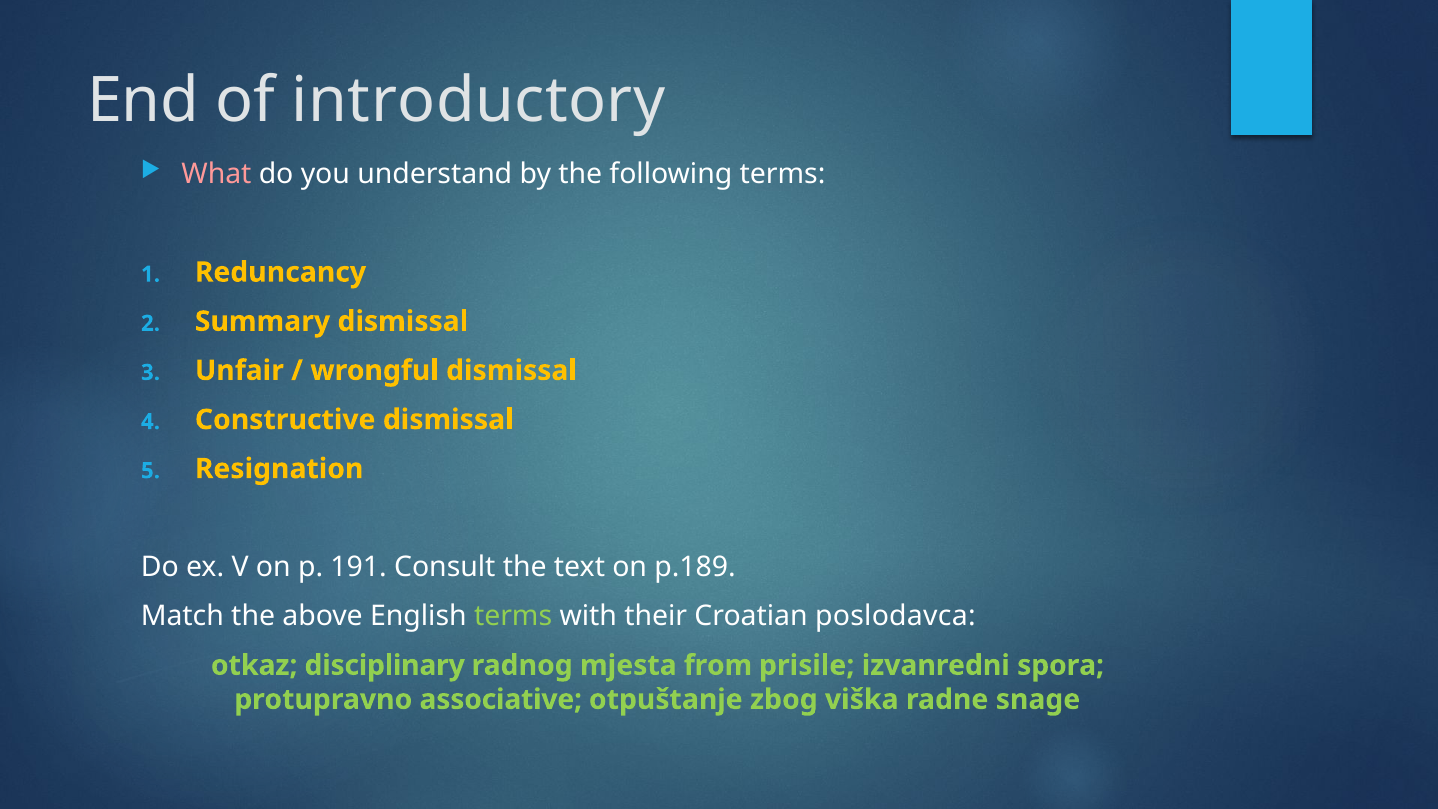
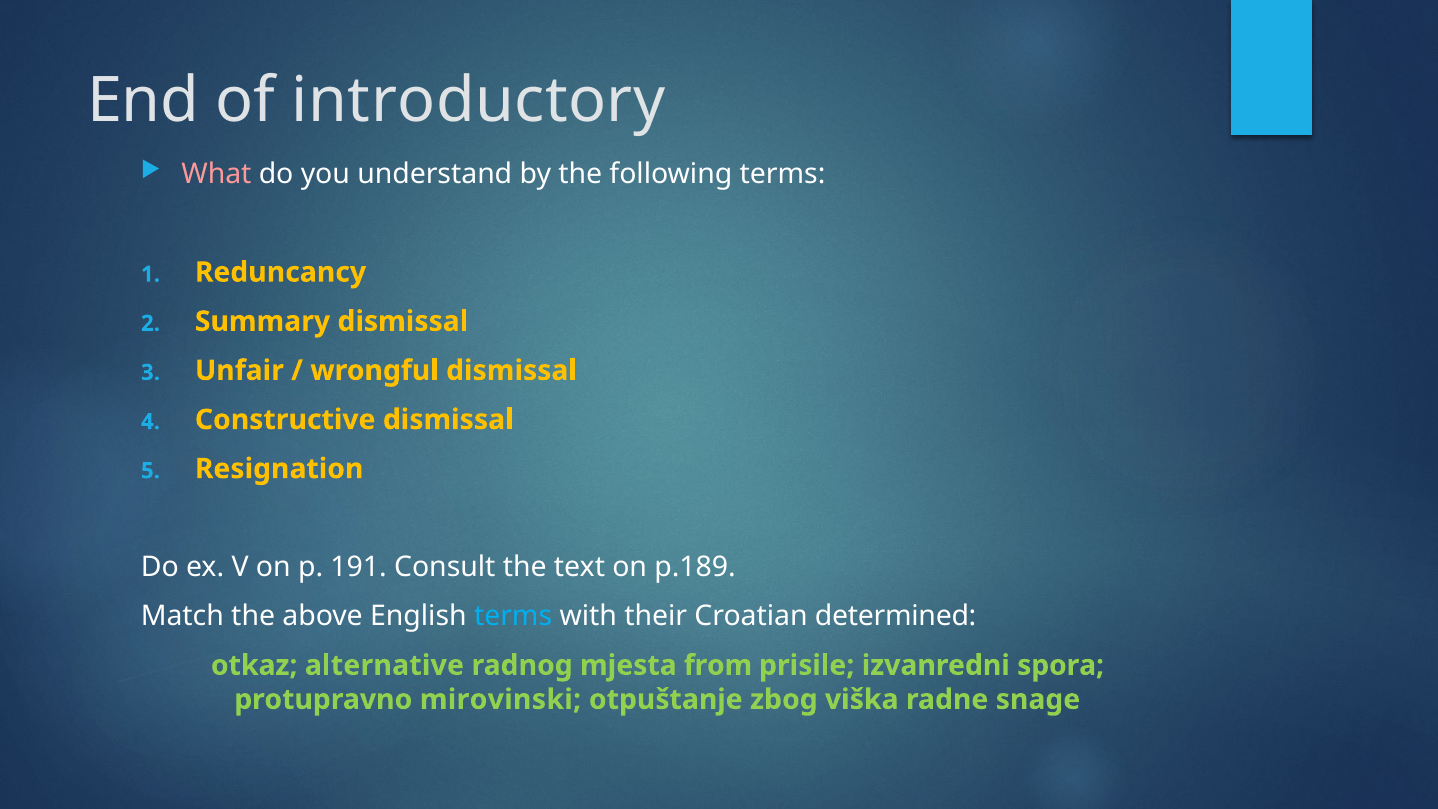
terms colour: light green -> light blue (513, 616)
poslodavca: poslodavca -> determined (896, 616)
disciplinary: disciplinary -> alternative (384, 665)
associative: associative -> mirovinski (500, 699)
